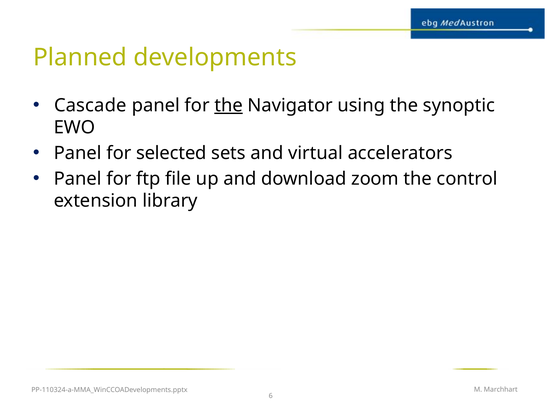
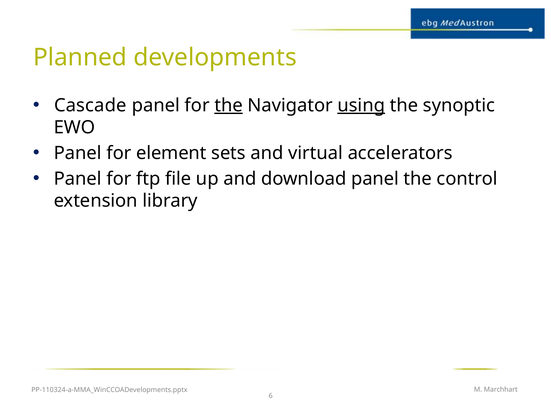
using underline: none -> present (361, 105)
selected: selected -> element (171, 153)
download zoom: zoom -> panel (375, 179)
